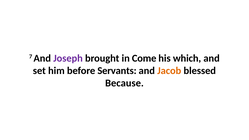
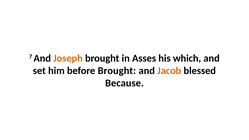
Joseph colour: purple -> orange (68, 58)
Come: Come -> Asses (144, 58)
before Servants: Servants -> Brought (117, 71)
